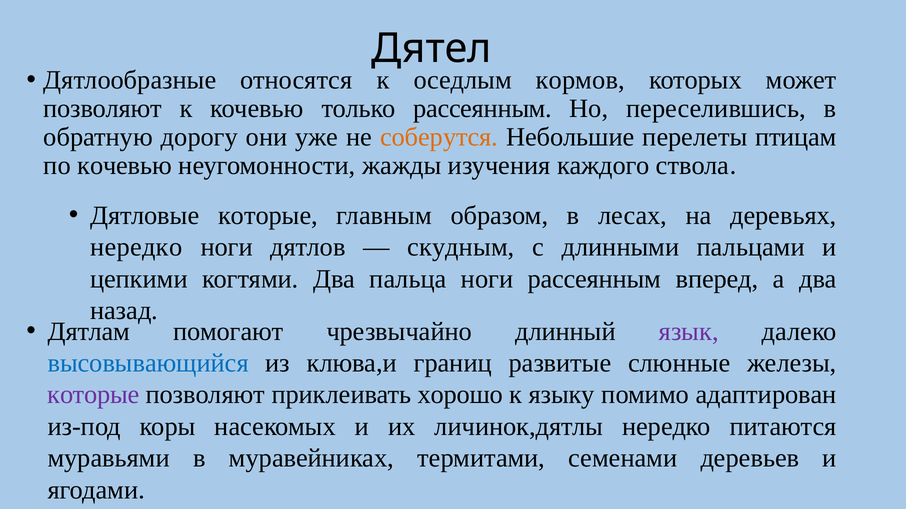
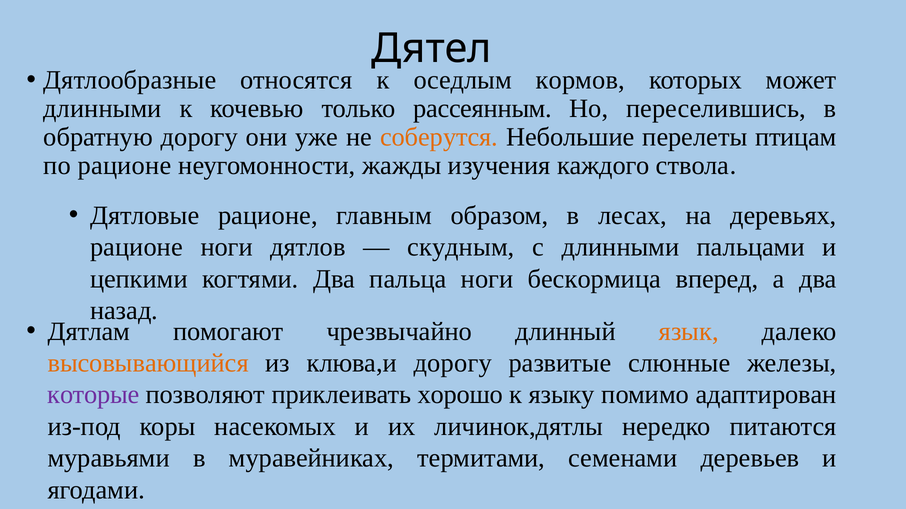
позволяют: позволяют -> длинными (103, 109)
по кочевью: кочевью -> рационе (124, 166)
Дятловые которые: которые -> рационе (268, 216)
нередко: нередко -> рационе (136, 247)
ноги рассеянным: рассеянным -> бескормица (594, 279)
язык colour: purple -> orange (689, 332)
высовывающийся colour: blue -> orange (148, 364)
клюва,и границ: границ -> дорогу (453, 364)
